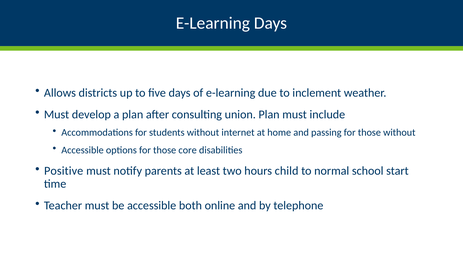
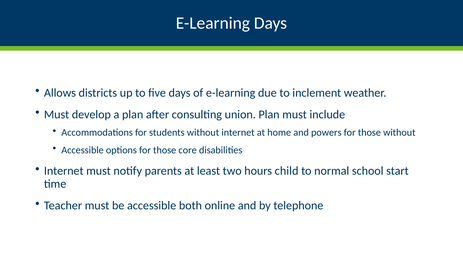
passing: passing -> powers (326, 133)
Positive: Positive -> Internet (64, 171)
